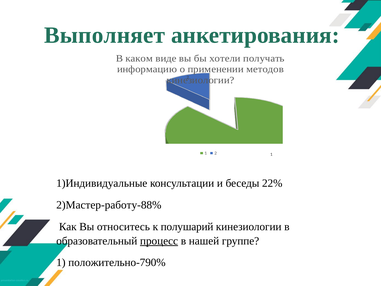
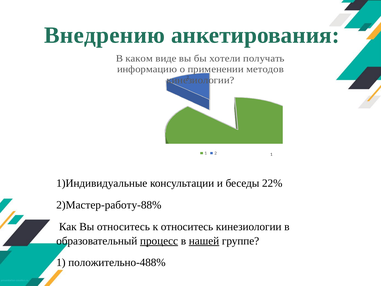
Выполняет: Выполняет -> Внедрению (105, 35)
к полушарий: полушарий -> относитесь (187, 226)
нашей underline: none -> present (204, 241)
положительно-790%: положительно-790% -> положительно-488% (117, 262)
